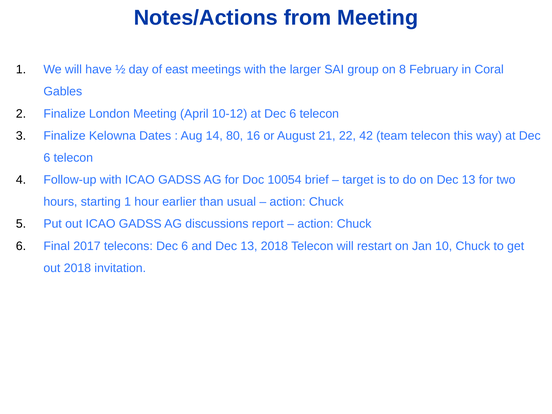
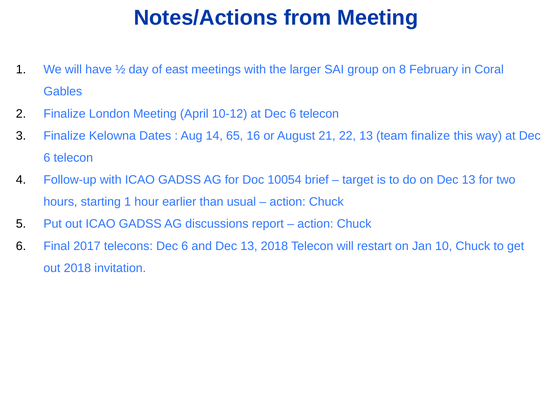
80: 80 -> 65 (235, 136)
22 42: 42 -> 13 (366, 136)
team telecon: telecon -> finalize (431, 136)
